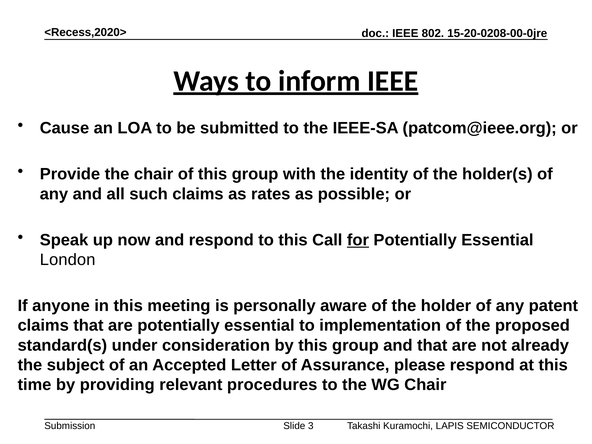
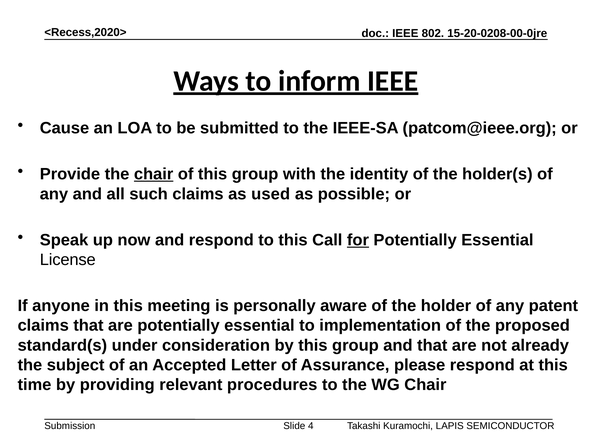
chair underline: none -> present (154, 174)
rates: rates -> used (271, 194)
London: London -> License (68, 260)
3: 3 -> 4 (311, 426)
